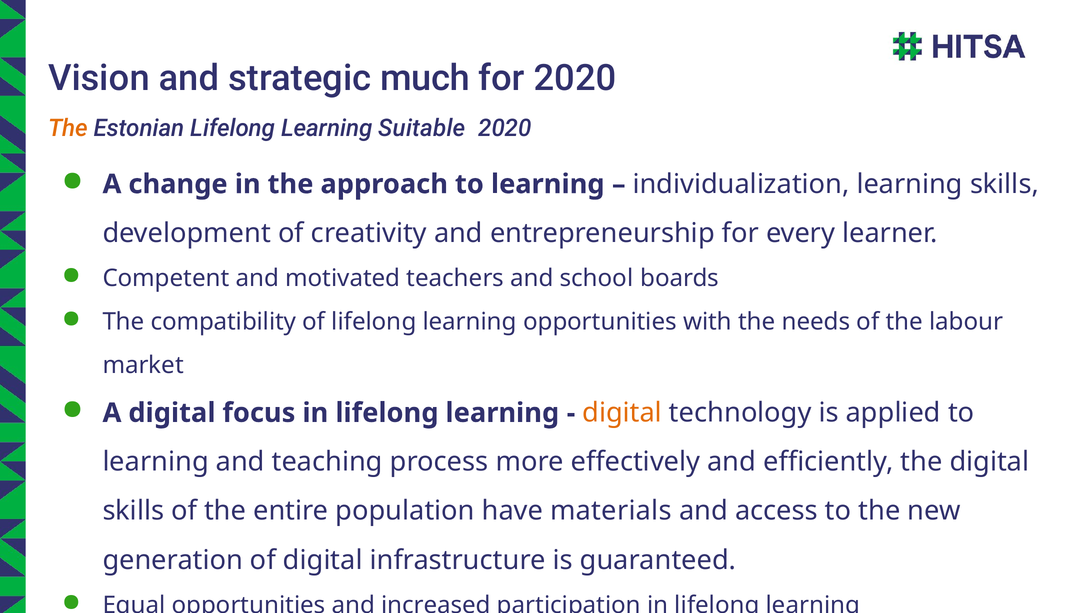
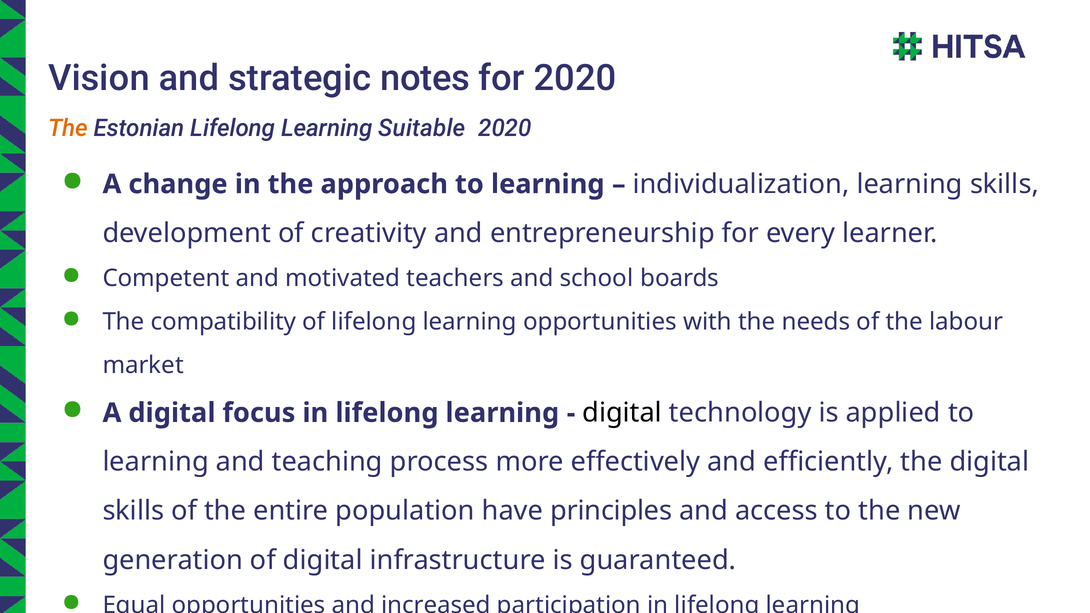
much: much -> notes (425, 78)
digital colour: orange -> black (622, 413)
materials: materials -> principles (611, 511)
